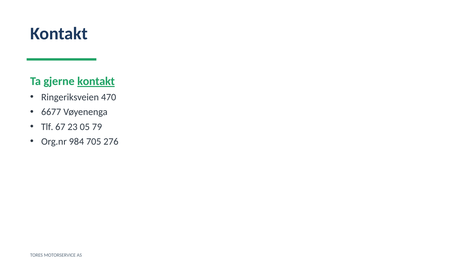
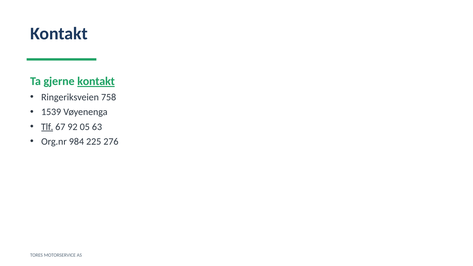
470: 470 -> 758 (109, 97)
6677: 6677 -> 1539 (51, 112)
Tlf underline: none -> present (47, 127)
23: 23 -> 92 (73, 127)
79: 79 -> 63 (97, 127)
705: 705 -> 225 (94, 142)
